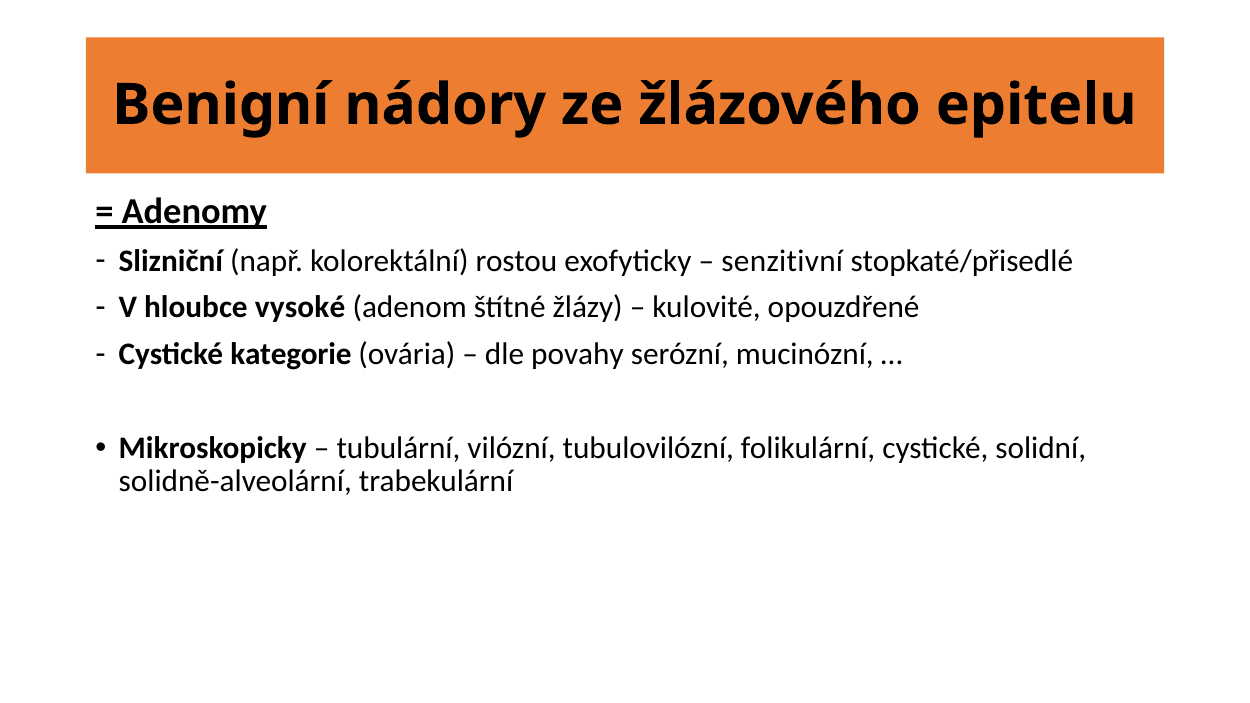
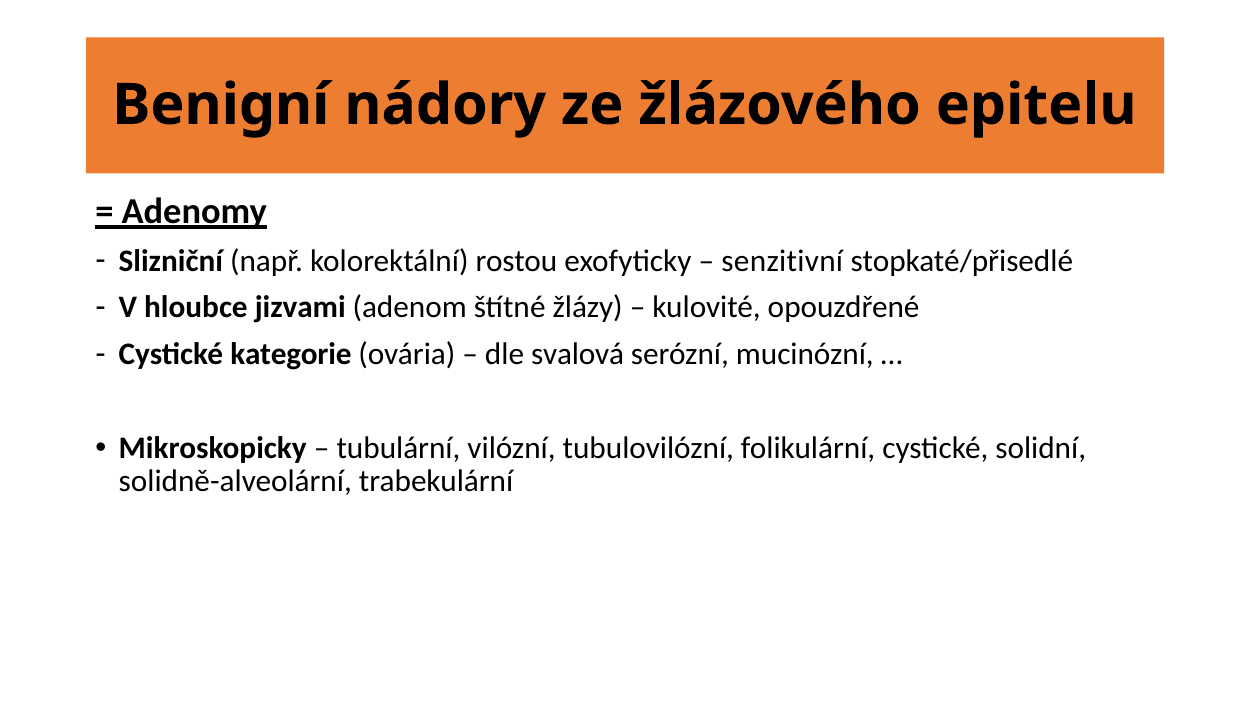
vysoké: vysoké -> jizvami (300, 308)
povahy: povahy -> svalová (578, 354)
